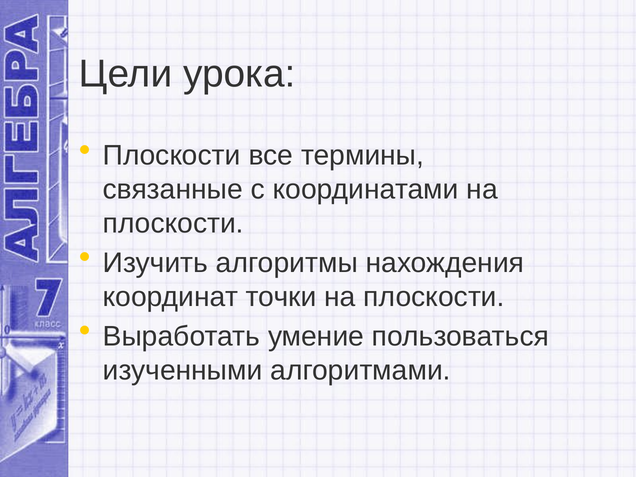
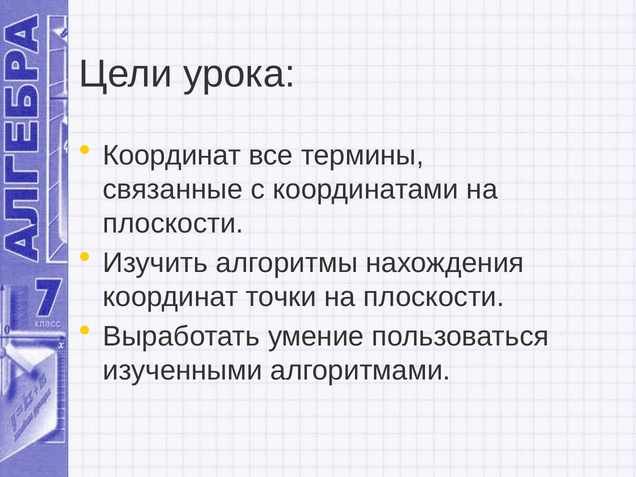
Плоскости: Плоскости -> Координат (172, 155)
